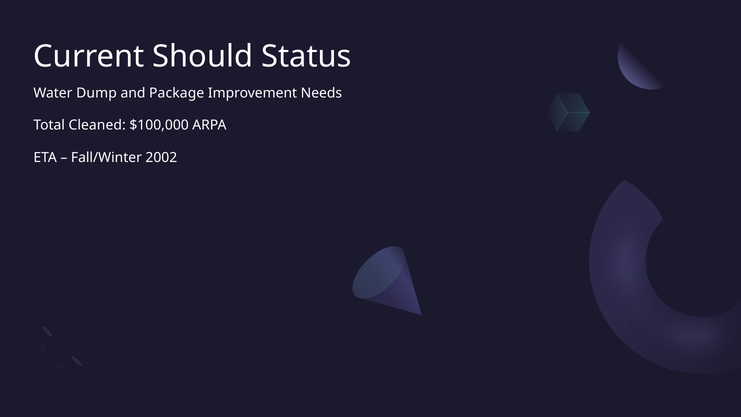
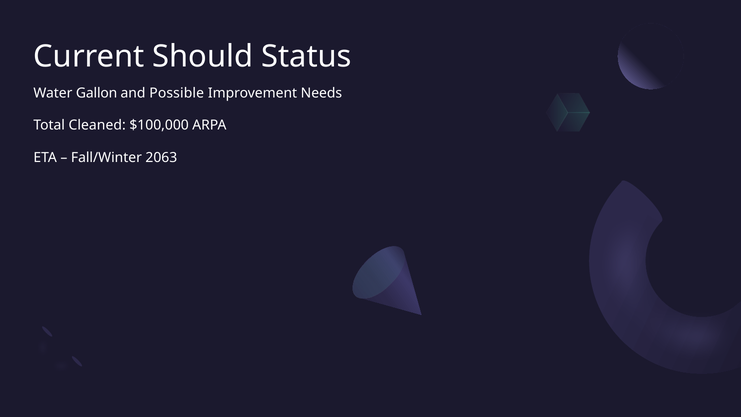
Dump: Dump -> Gallon (97, 93)
Package: Package -> Possible (177, 93)
2002: 2002 -> 2063 (161, 158)
